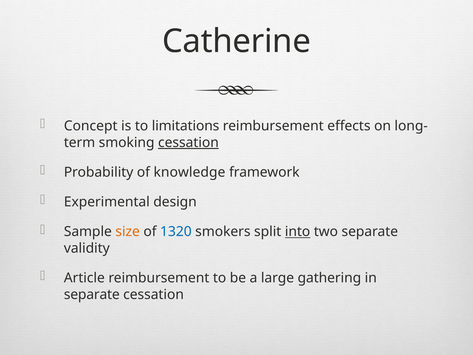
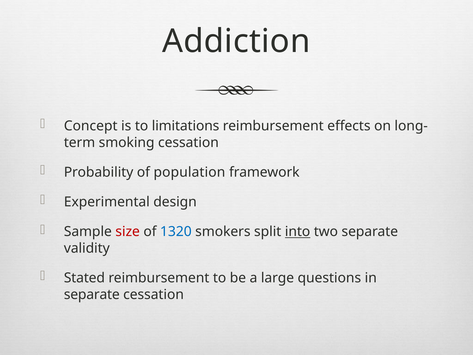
Catherine: Catherine -> Addiction (236, 41)
cessation underline: present -> none (188, 142)
knowledge: knowledge -> population (189, 172)
size colour: orange -> red (128, 232)
Article: Article -> Stated (84, 278)
gathering: gathering -> questions (329, 278)
